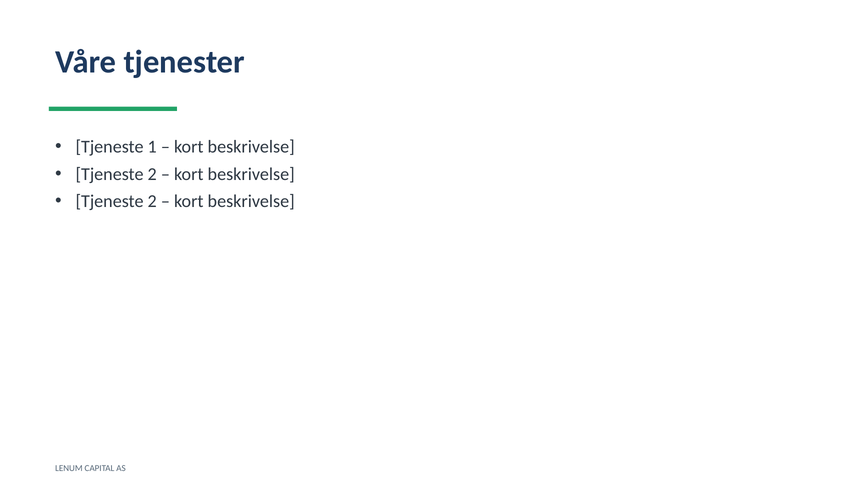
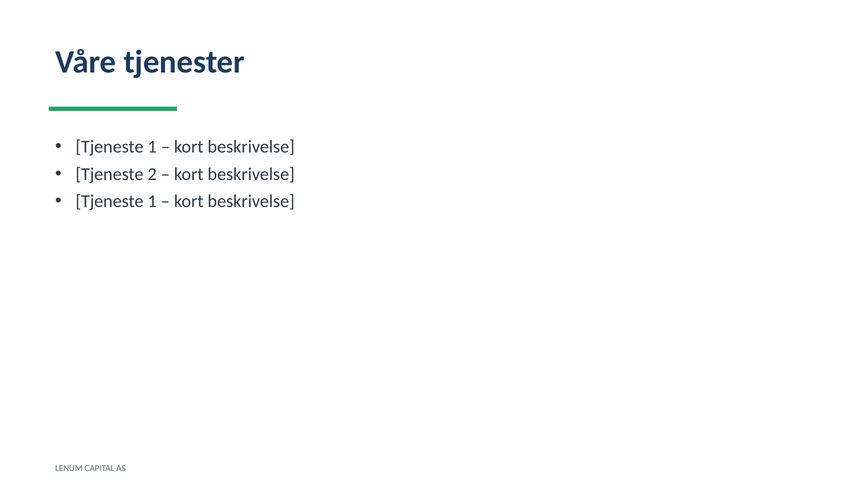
2: 2 -> 1 (152, 201)
